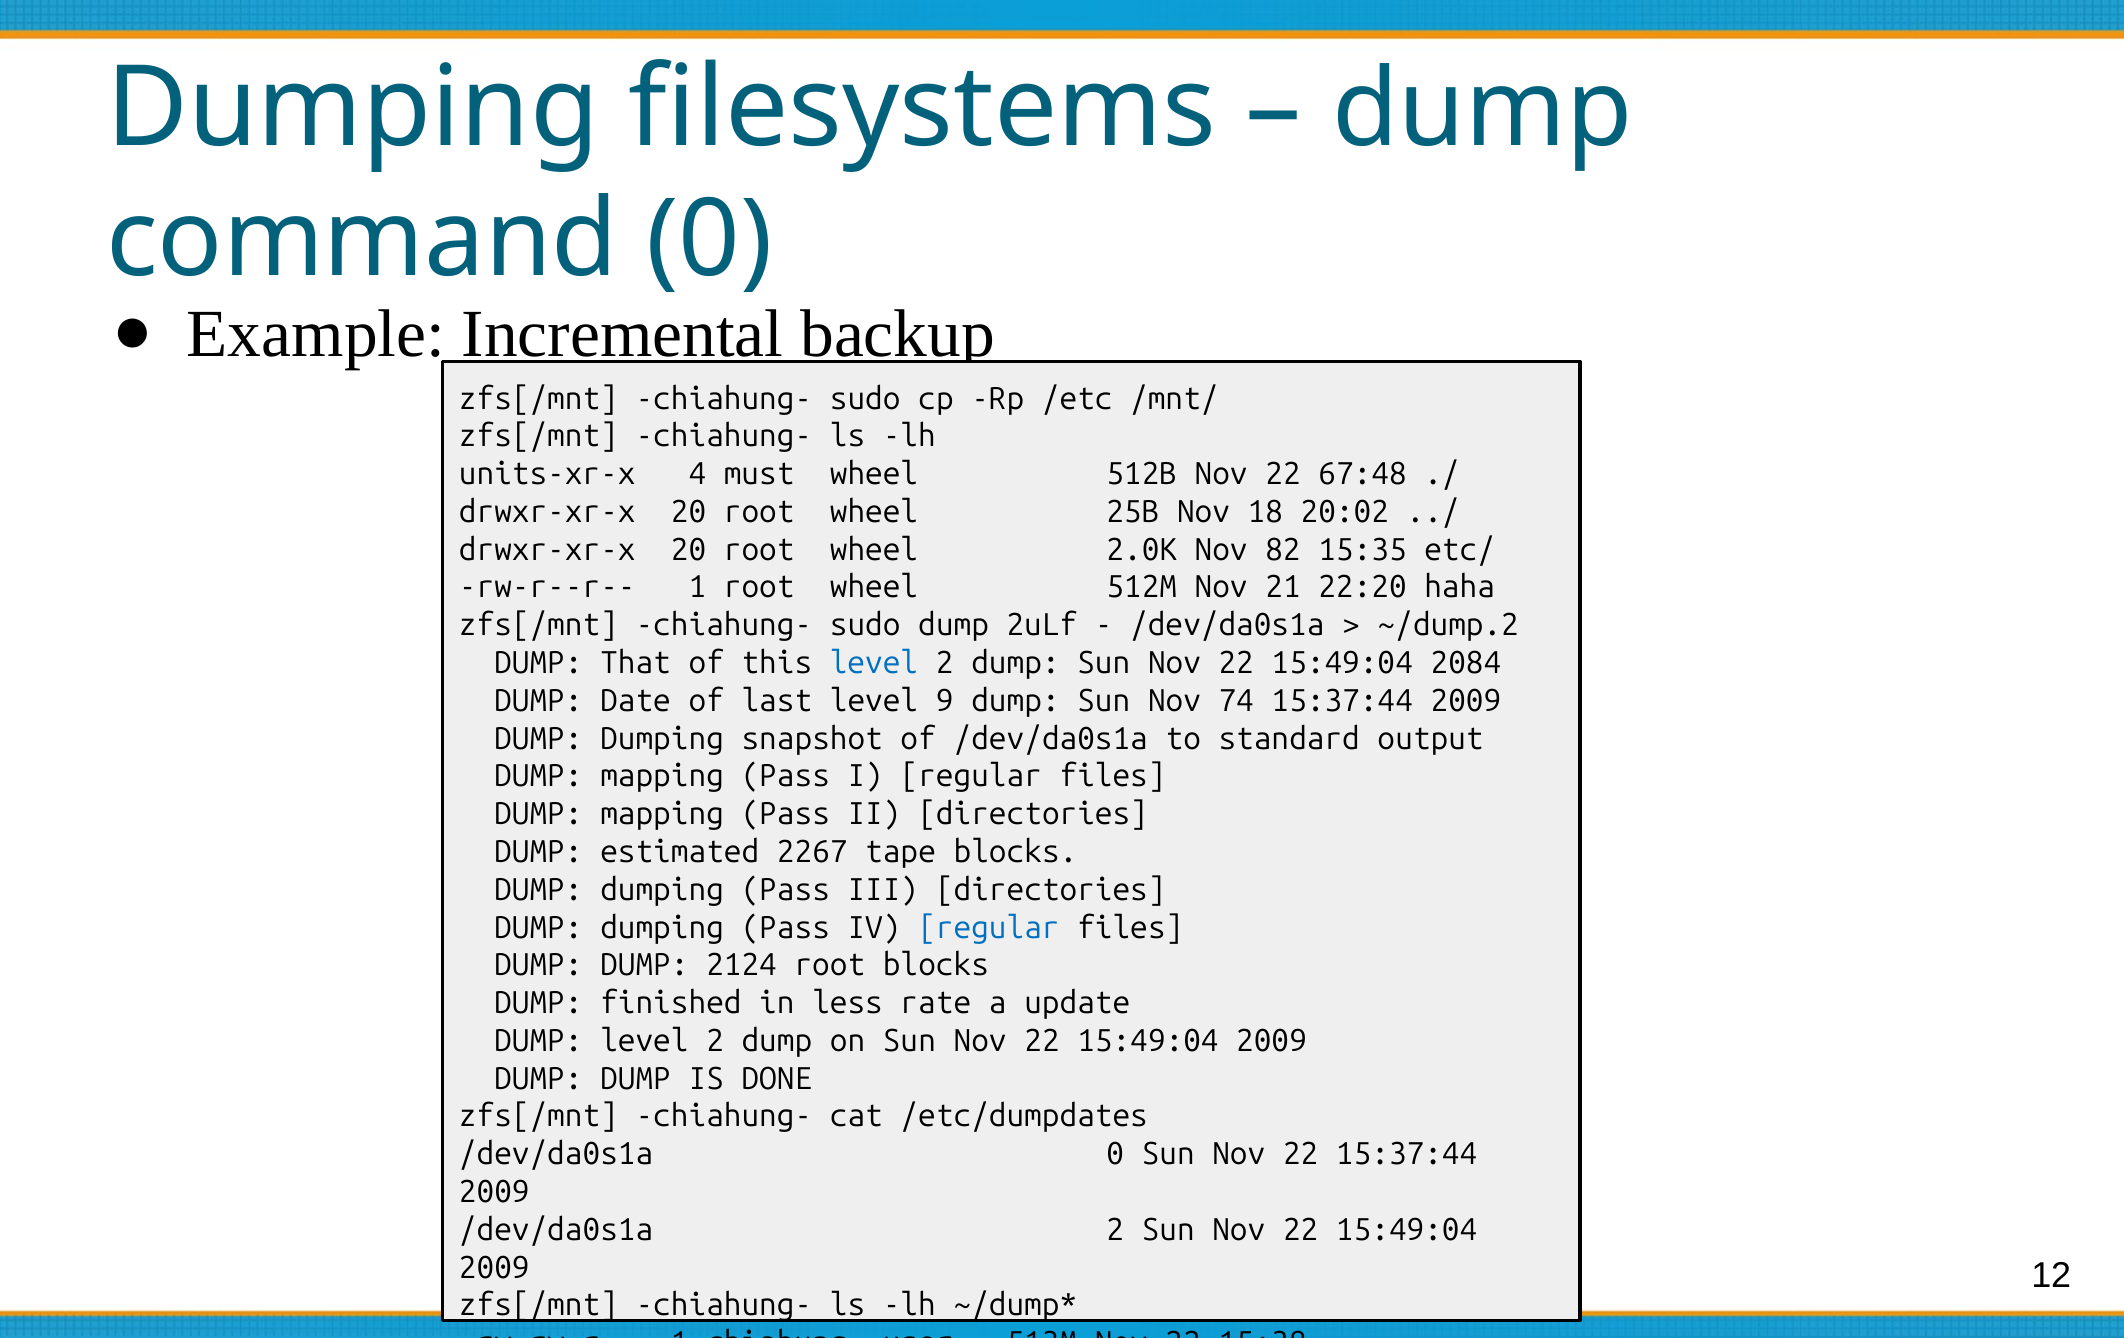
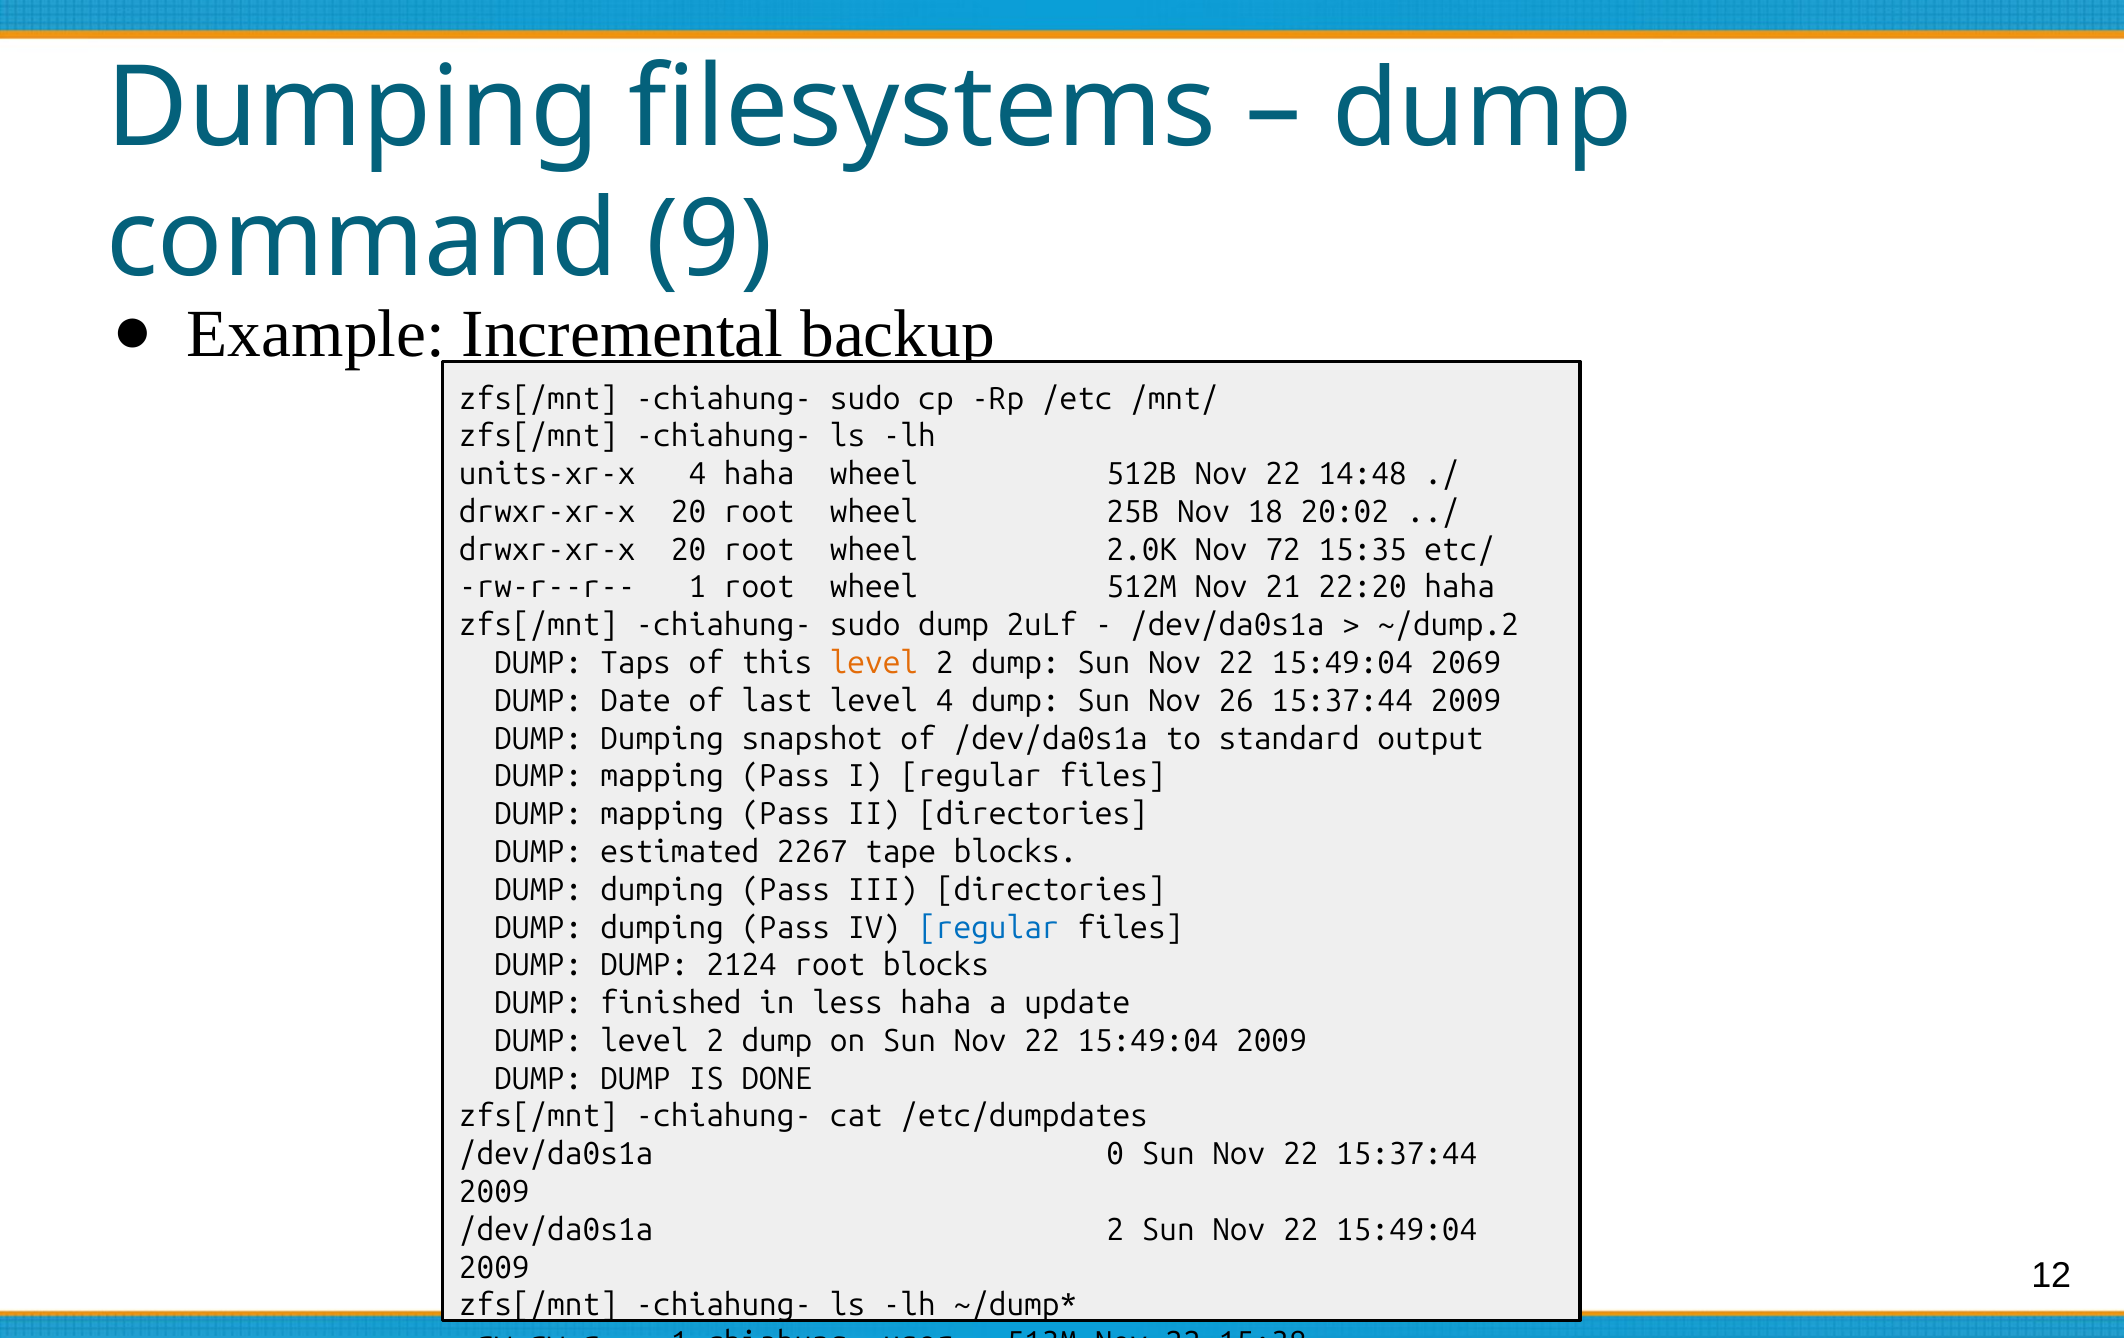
command 0: 0 -> 9 (710, 240)
4 must: must -> haha (759, 474)
67:48: 67:48 -> 14:48 (1363, 474)
82: 82 -> 72 (1283, 550)
That: That -> Taps (636, 663)
level colour: blue -> orange (874, 663)
2084: 2084 -> 2069 (1466, 663)
level 9: 9 -> 4 (945, 701)
74: 74 -> 26 (1236, 701)
less rate: rate -> haha (936, 1003)
